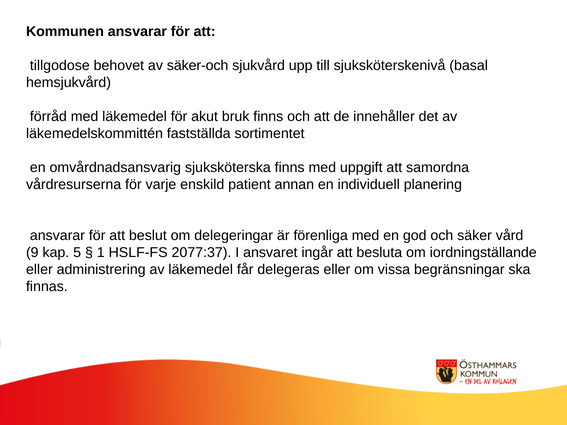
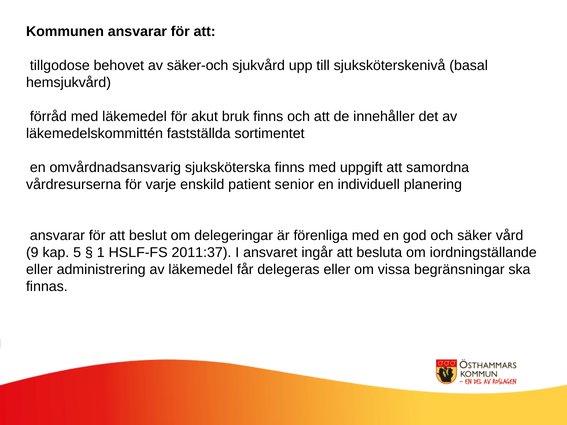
annan: annan -> senior (294, 184)
2077:37: 2077:37 -> 2011:37 (201, 253)
